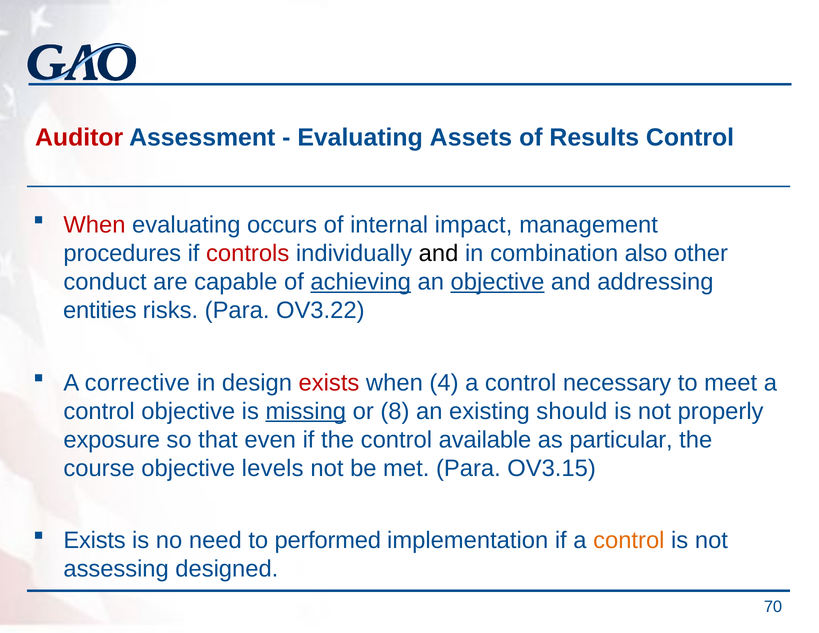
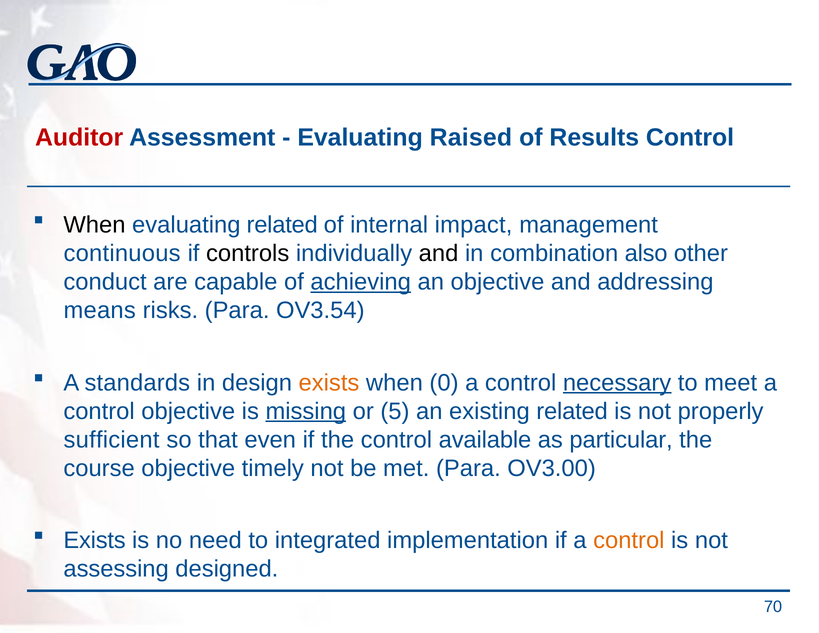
Assets: Assets -> Raised (471, 137)
When colour: red -> black (94, 225)
evaluating occurs: occurs -> related (282, 225)
procedures: procedures -> continuous (122, 253)
controls colour: red -> black (248, 253)
objective underline: present -> none (497, 282)
entities: entities -> means (100, 310)
OV3.22: OV3.22 -> OV3.54 (320, 310)
corrective: corrective -> standards (137, 383)
exists colour: red -> orange (329, 383)
4: 4 -> 0 (444, 383)
necessary underline: none -> present (617, 383)
8: 8 -> 5 (395, 411)
existing should: should -> related (572, 411)
exposure: exposure -> sufficient (112, 440)
levels: levels -> timely (273, 468)
OV3.15: OV3.15 -> OV3.00 (552, 468)
performed: performed -> integrated (328, 540)
